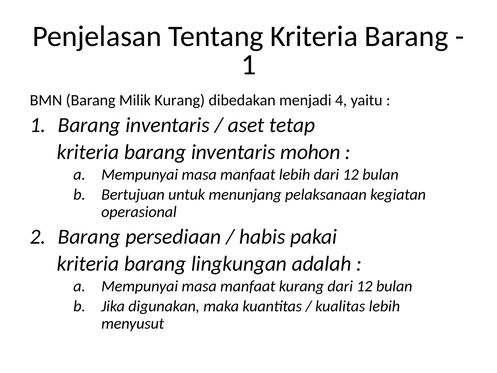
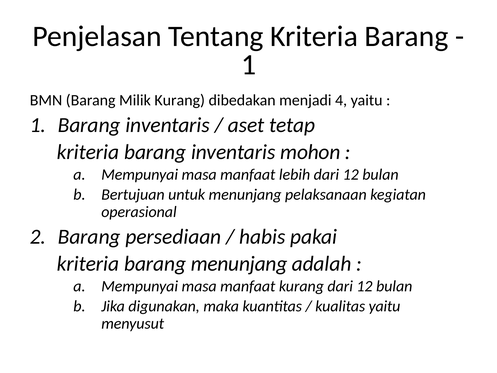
barang lingkungan: lingkungan -> menunjang (239, 264)
kualitas lebih: lebih -> yaitu (384, 306)
